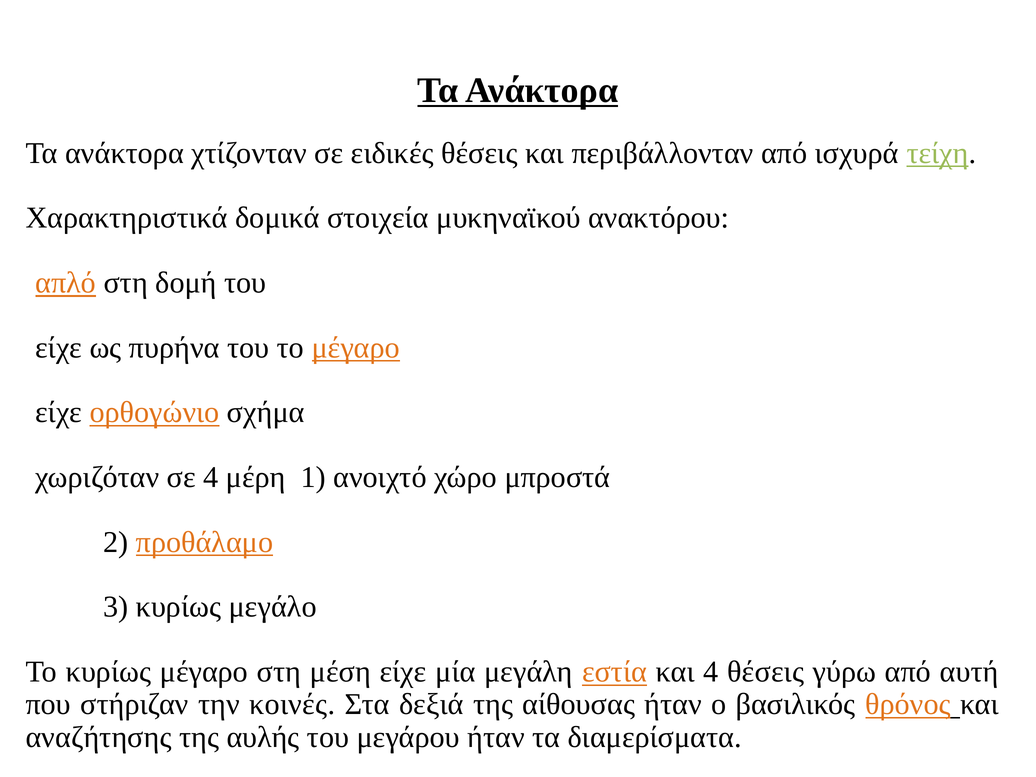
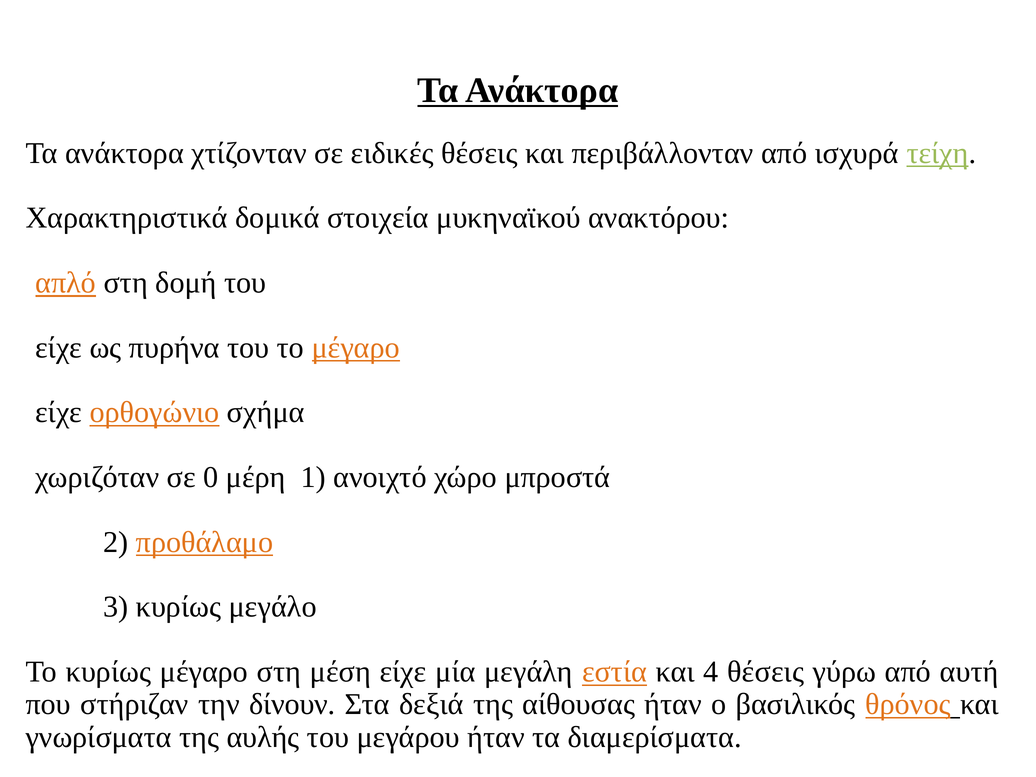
σε 4: 4 -> 0 (211, 477)
κοινές: κοινές -> δίνουν (292, 704)
αναζήτησης: αναζήτησης -> γνωρίσματα (99, 737)
